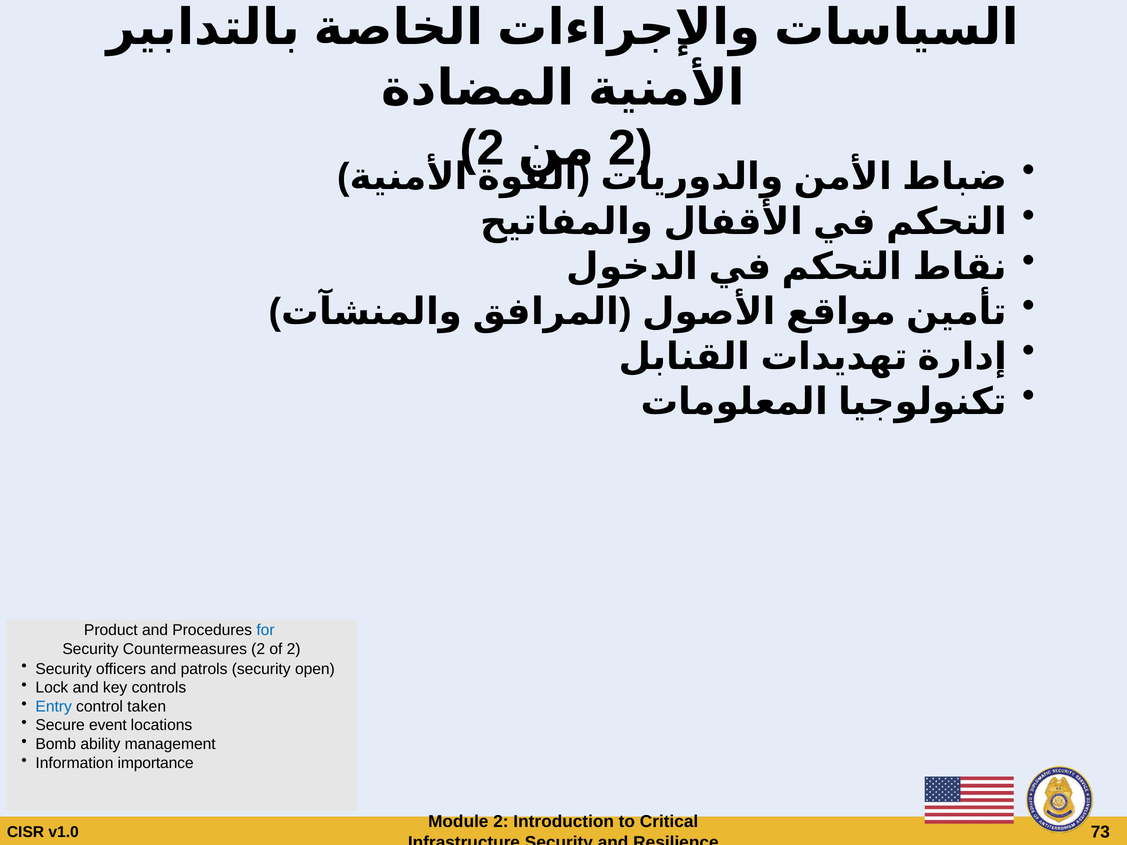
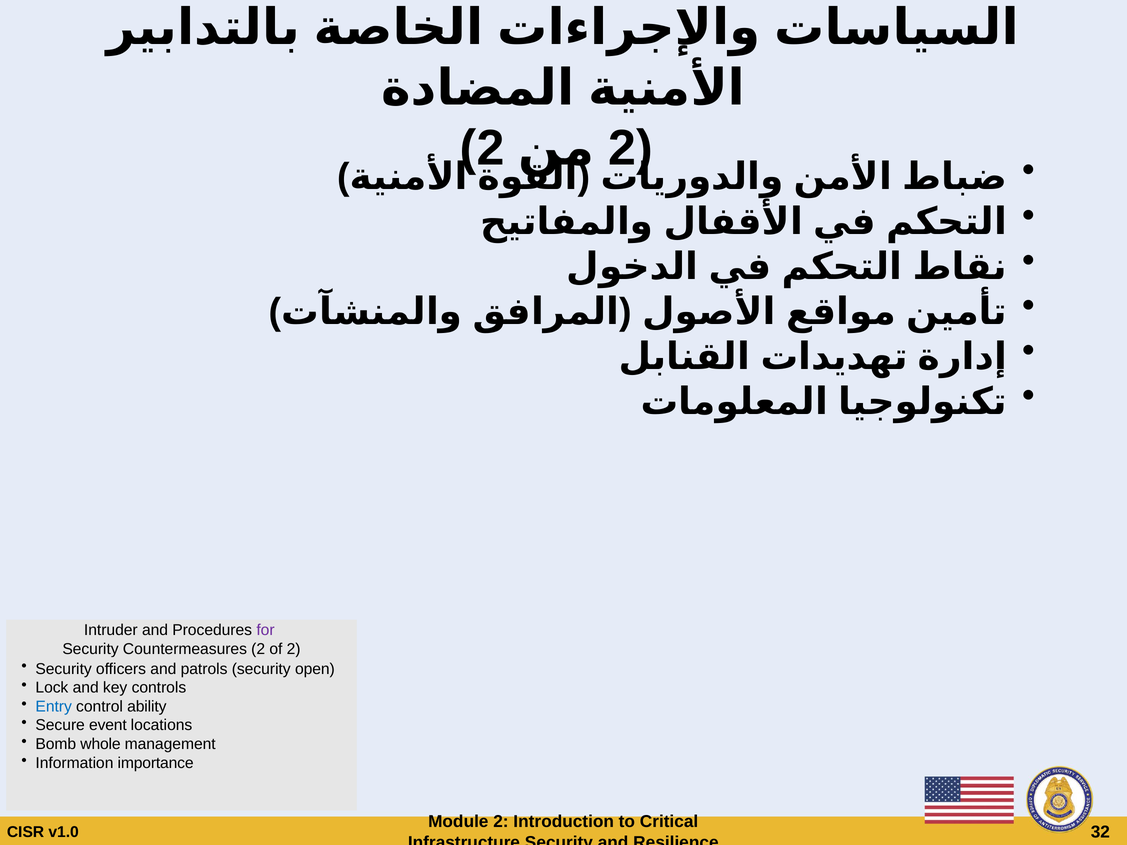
Product: Product -> Intruder (111, 630)
for colour: blue -> purple (266, 630)
taken: taken -> ability (147, 707)
ability: ability -> whole (100, 744)
73: 73 -> 32 (1100, 832)
